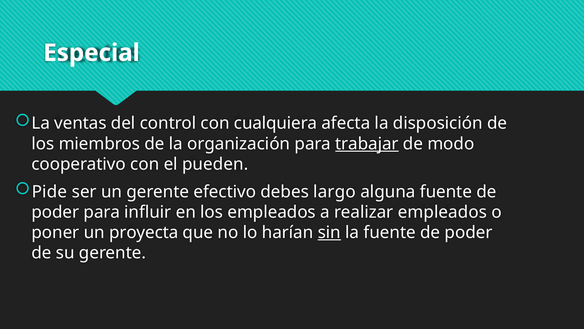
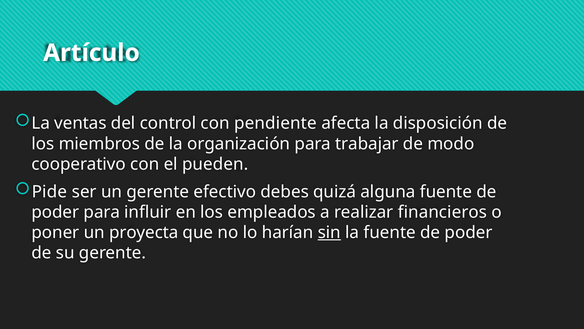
Especial: Especial -> Artículo (91, 53)
cualquiera: cualquiera -> pendiente (275, 123)
trabajar underline: present -> none (367, 144)
largo: largo -> quizá (335, 191)
realizar empleados: empleados -> financieros (442, 212)
